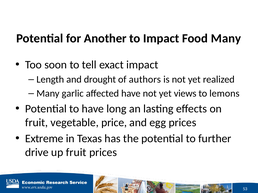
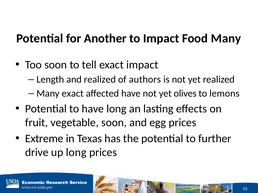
and drought: drought -> realized (100, 80)
Many garlic: garlic -> exact (73, 94)
views: views -> olives (185, 94)
vegetable price: price -> soon (114, 123)
up fruit: fruit -> long (76, 153)
